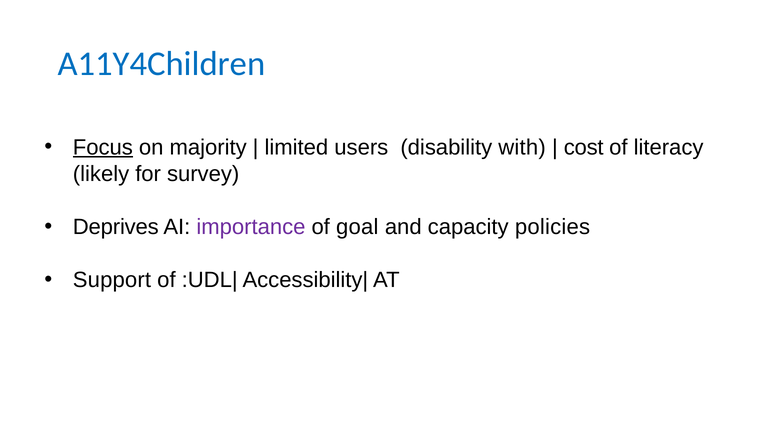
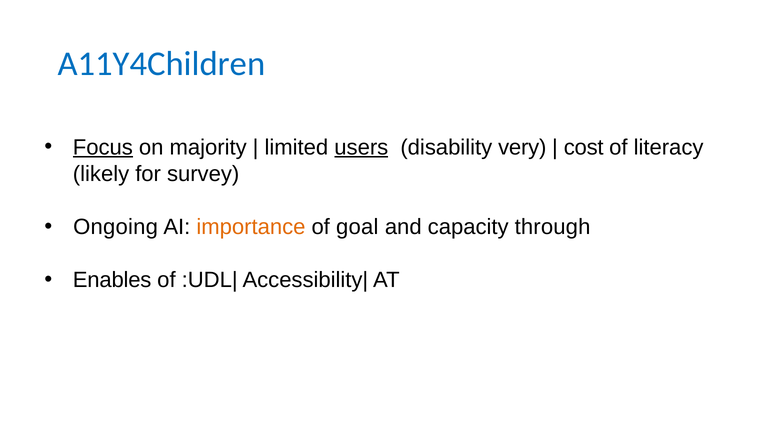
users underline: none -> present (361, 147)
with: with -> very (522, 147)
Deprives: Deprives -> Ongoing (116, 227)
importance colour: purple -> orange (251, 227)
policies: policies -> through (553, 227)
Support: Support -> Enables (112, 280)
